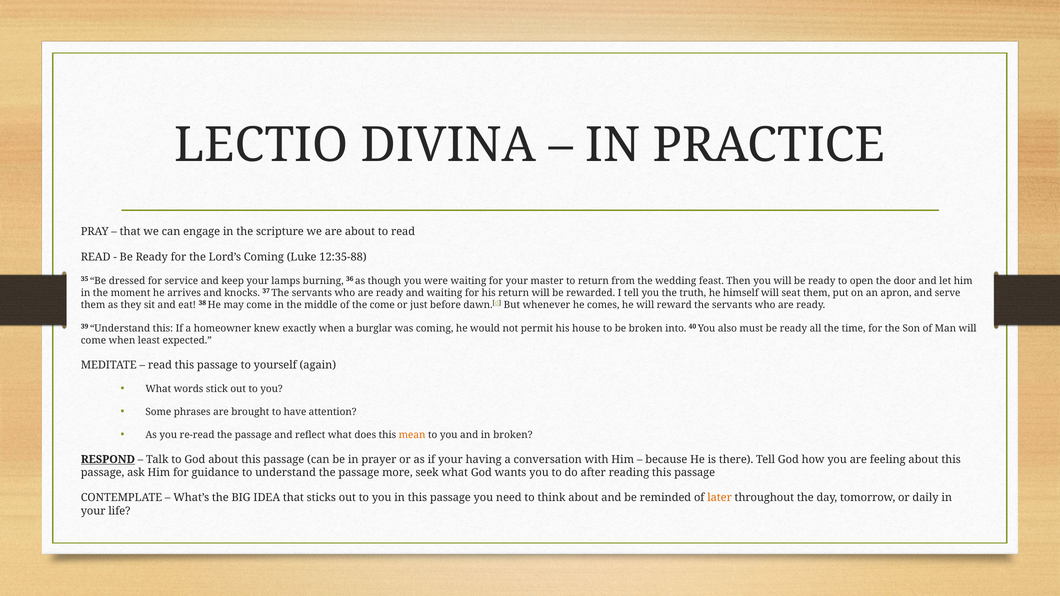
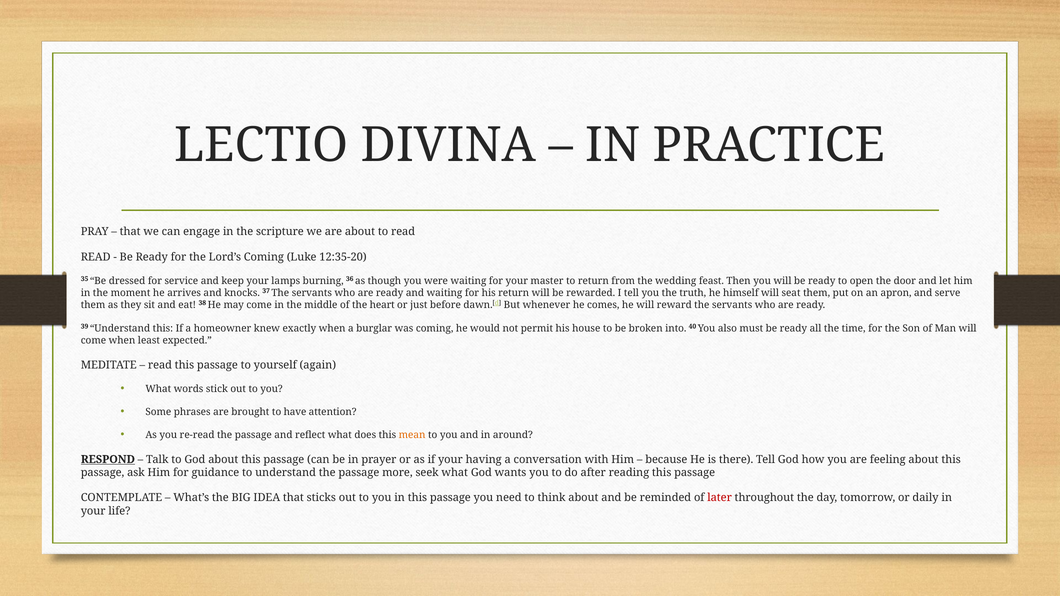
12:35-88: 12:35-88 -> 12:35-20 (343, 257)
the come: come -> heart (382, 305)
in broken: broken -> around (513, 435)
later colour: orange -> red (720, 498)
